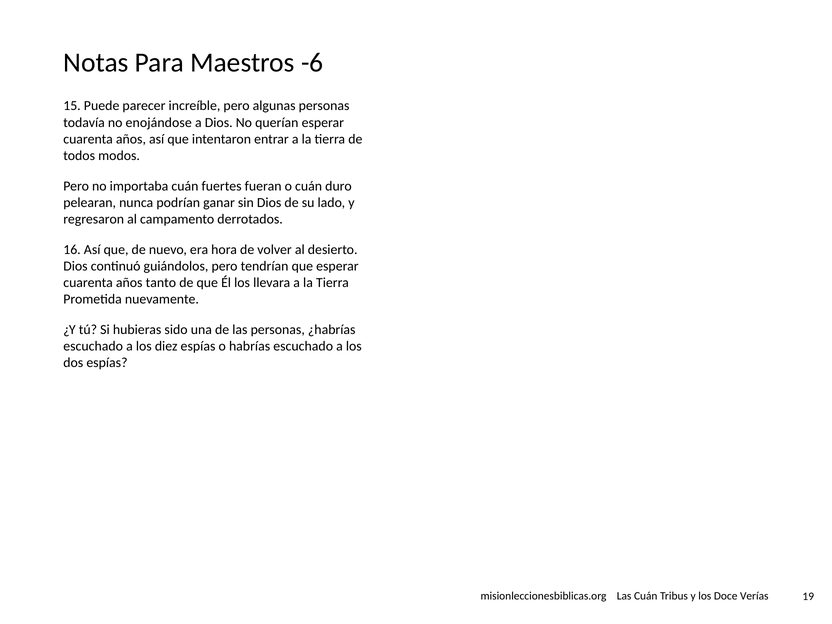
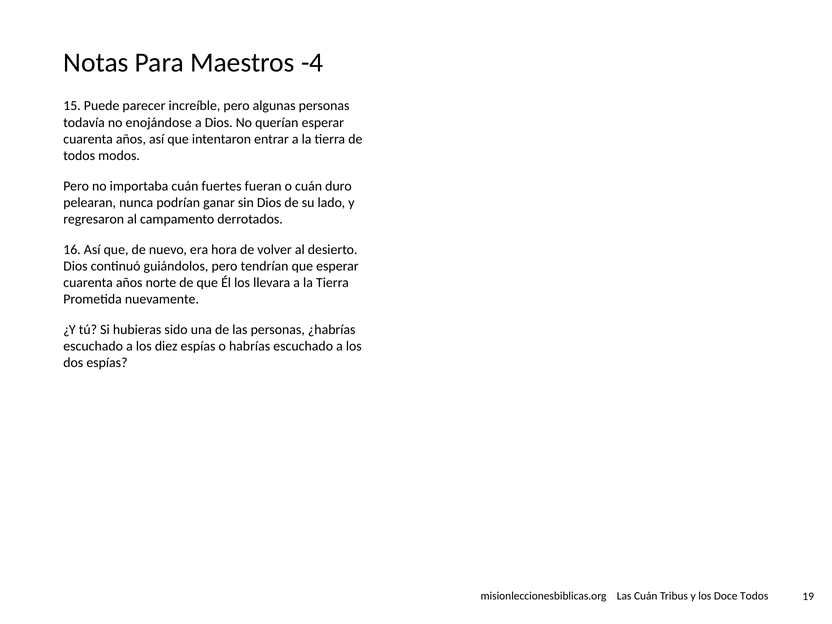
-6: -6 -> -4 (312, 63)
tanto: tanto -> norte (161, 283)
Doce Verías: Verías -> Todos (754, 596)
